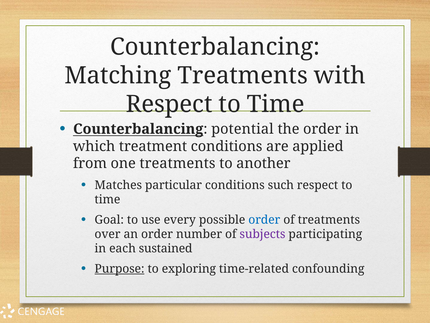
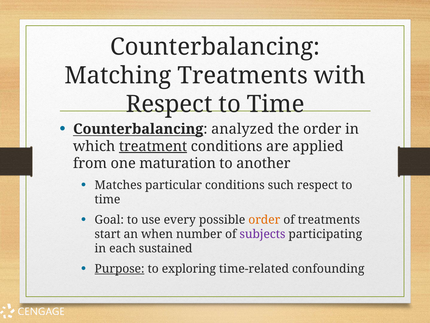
potential: potential -> analyzed (242, 129)
treatment underline: none -> present (153, 146)
one treatments: treatments -> maturation (178, 163)
order colour: blue -> orange (264, 219)
over: over -> start (108, 234)
an order: order -> when (157, 234)
